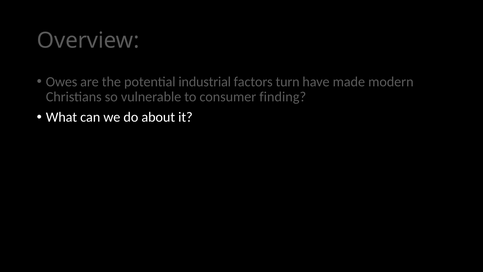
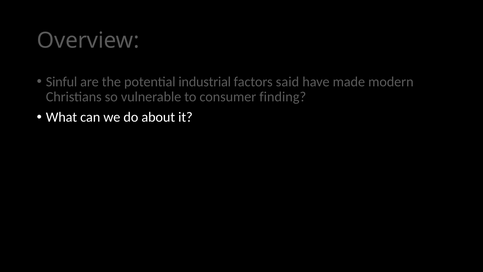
Owes: Owes -> Sinful (62, 82)
turn: turn -> said (287, 82)
